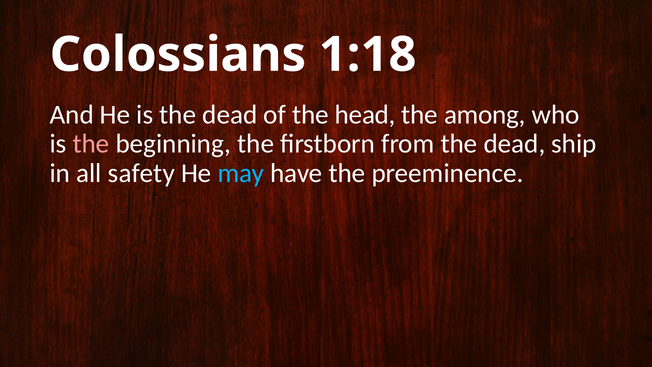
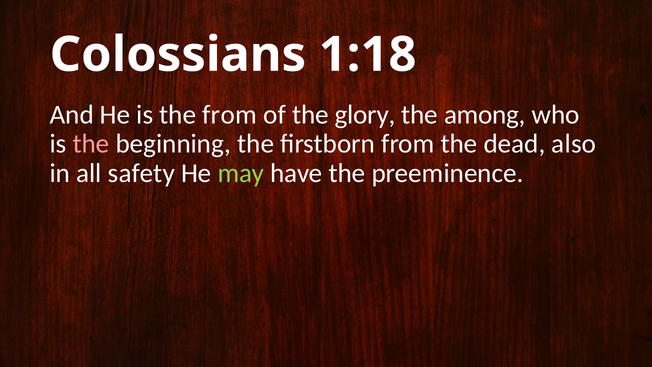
is the dead: dead -> from (230, 115)
head: head -> glory (365, 115)
ship: ship -> also (574, 144)
may colour: light blue -> light green (241, 173)
